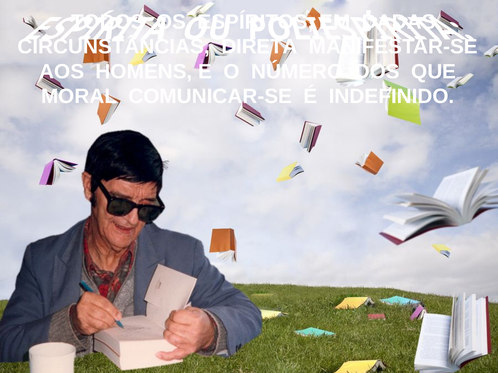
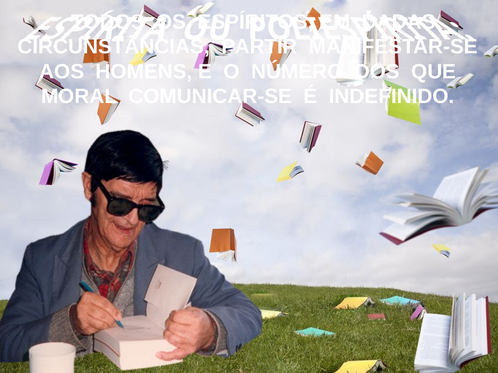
DIRETA: DIRETA -> PARTIR (259, 47)
